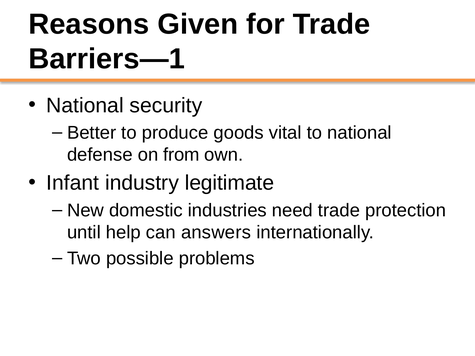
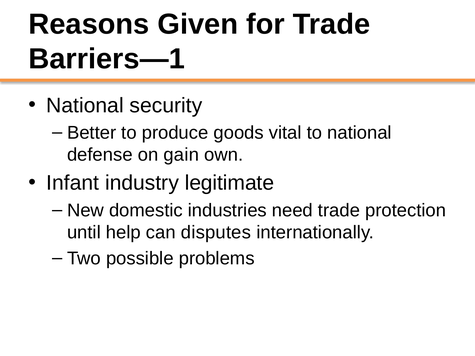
from: from -> gain (181, 155)
answers: answers -> disputes (216, 233)
